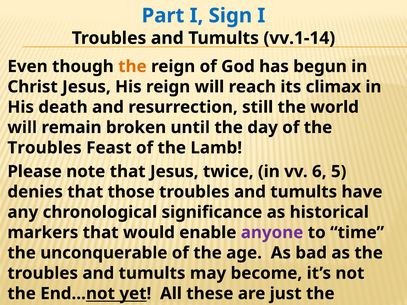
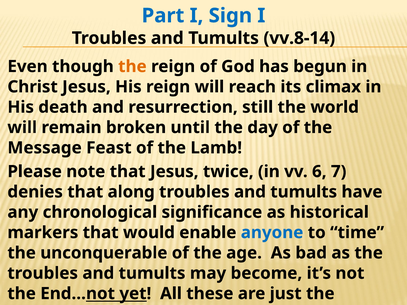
vv.1-14: vv.1-14 -> vv.8-14 (299, 38)
Troubles: Troubles -> Message (45, 148)
5: 5 -> 7 (339, 172)
those: those -> along (131, 192)
anyone colour: purple -> blue (272, 233)
